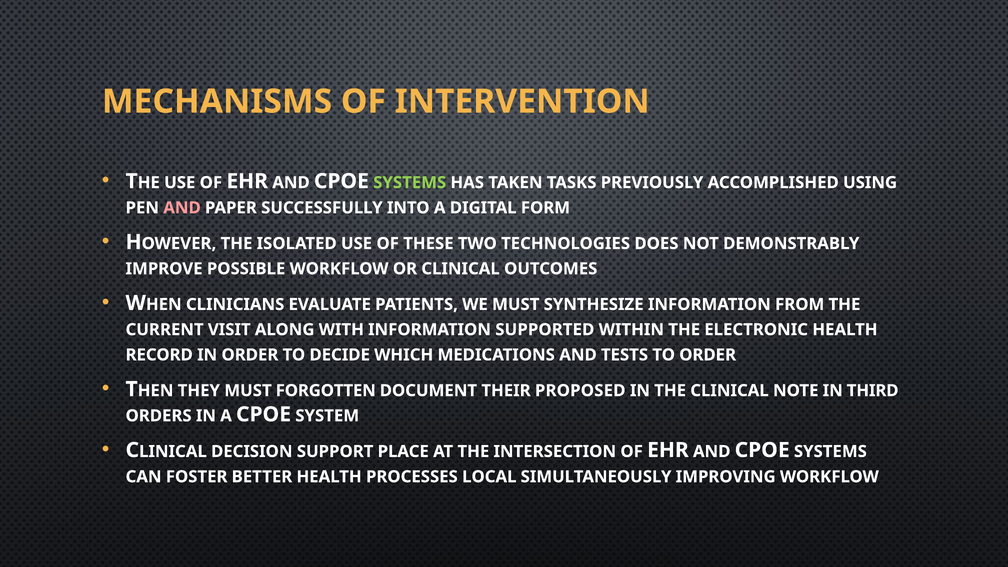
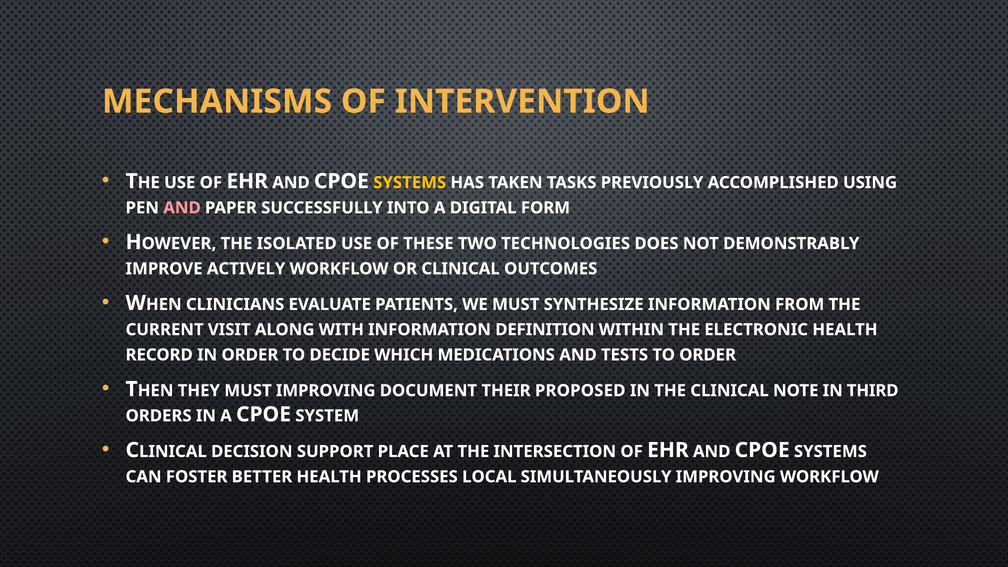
SYSTEMS colour: light green -> yellow (410, 183)
POSSIBLE: POSSIBLE -> ACTIVELY (246, 269)
SUPPORTED: SUPPORTED -> DEFINITION (545, 330)
MUST FORGOTTEN: FORGOTTEN -> IMPROVING (326, 391)
